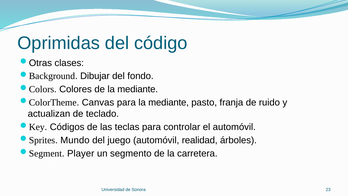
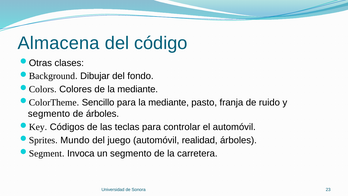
Oprimidas: Oprimidas -> Almacena (59, 43)
Canvas: Canvas -> Sencillo (98, 102)
actualizan: actualizan -> segmento (49, 114)
de teclado: teclado -> árboles (102, 114)
Player: Player -> Invoca (81, 153)
